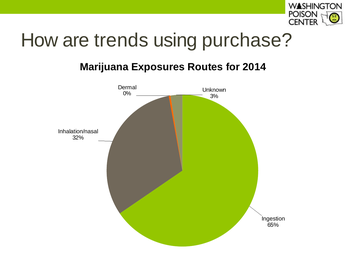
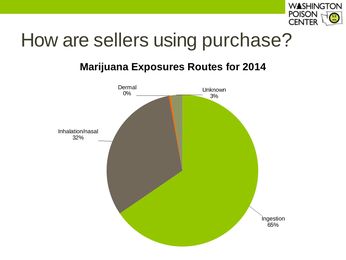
trends: trends -> sellers (121, 40)
